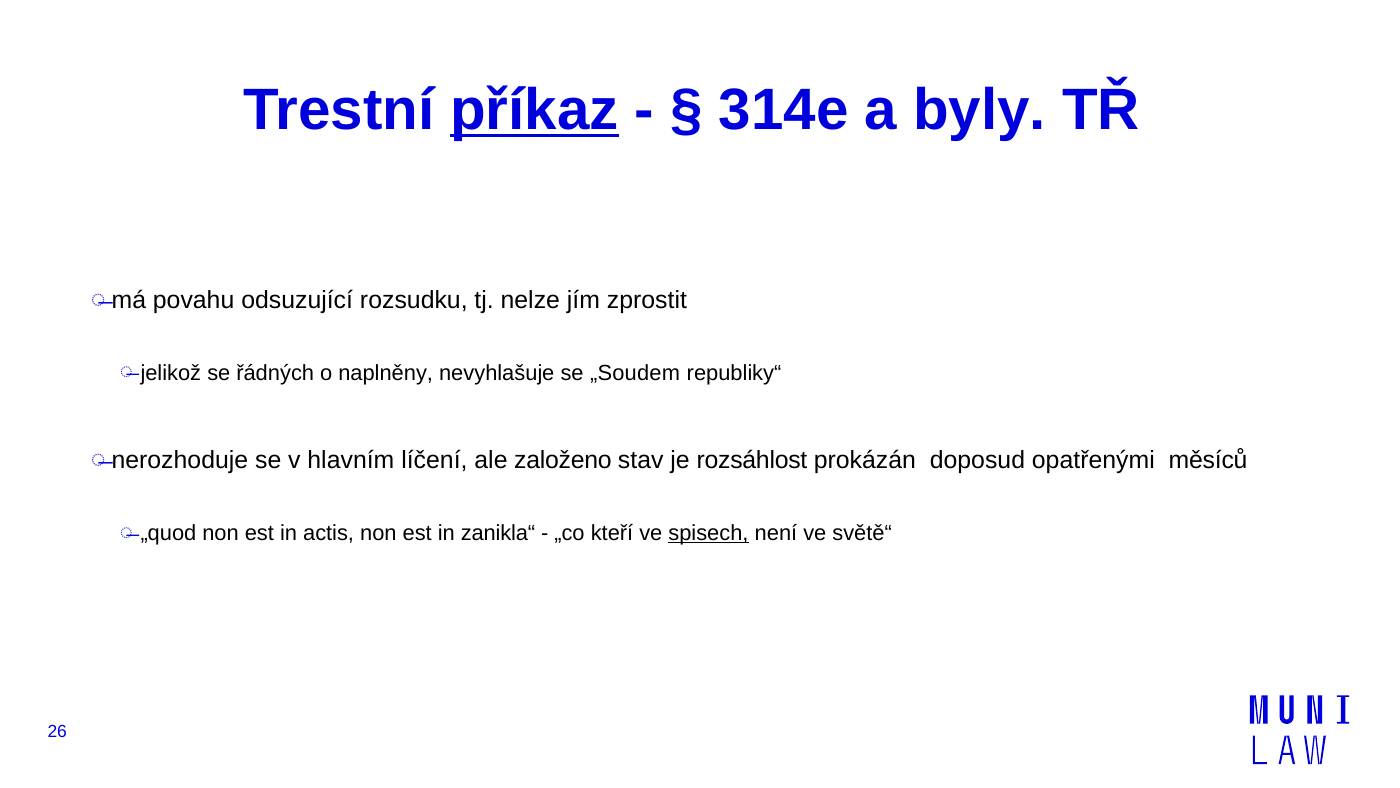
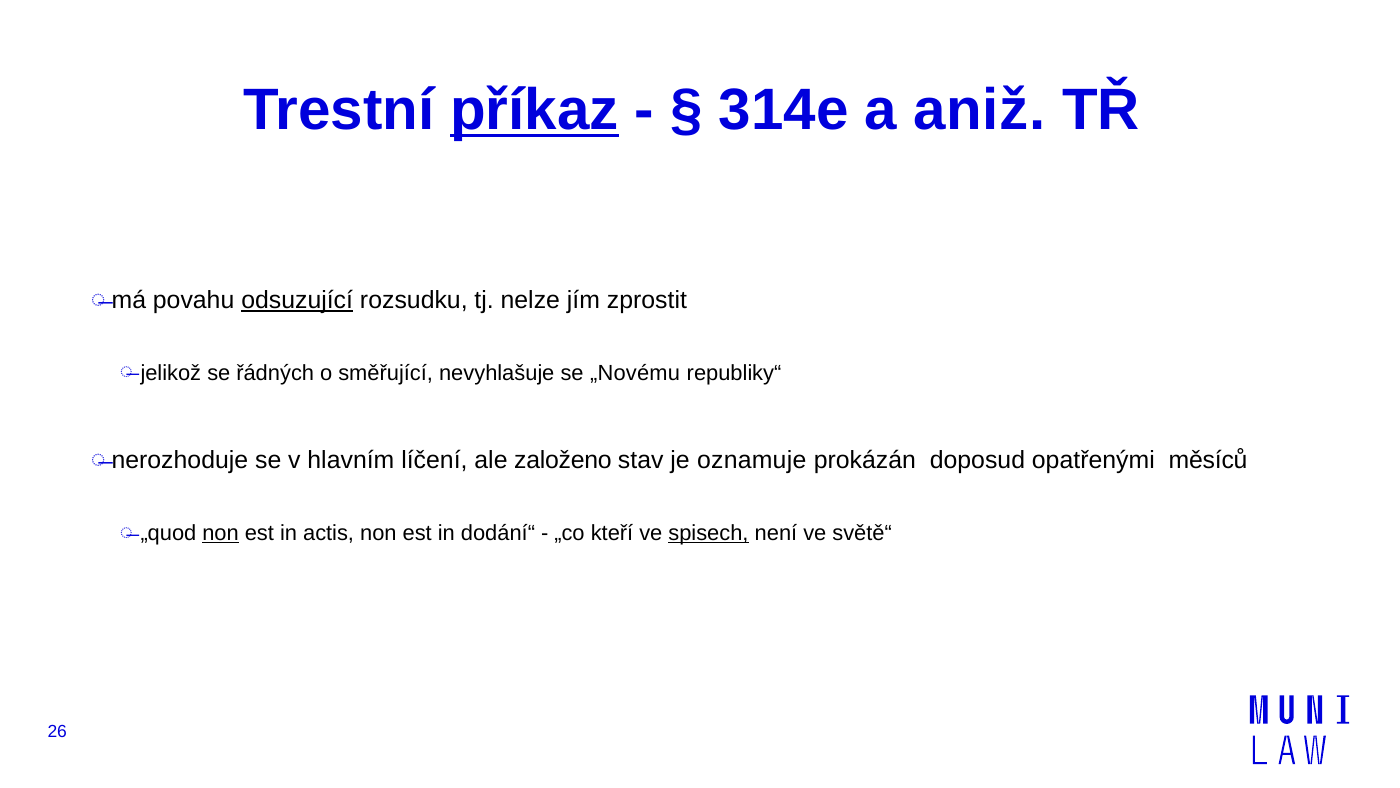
byly: byly -> aniž (979, 110)
odsuzující underline: none -> present (297, 300)
naplněny: naplněny -> směřující (386, 373)
„Soudem: „Soudem -> „Novému (635, 373)
rozsáhlost: rozsáhlost -> oznamuje (752, 460)
non underline: none -> present (221, 533)
zanikla“: zanikla“ -> dodání“ (498, 533)
